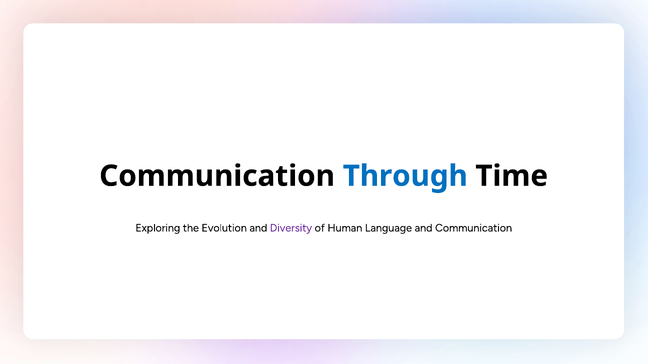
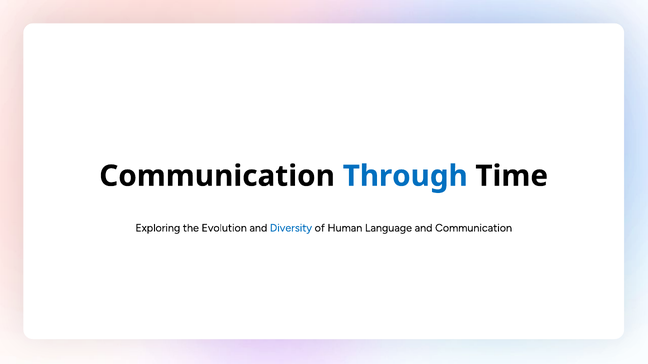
Diversity colour: purple -> blue (291, 228)
